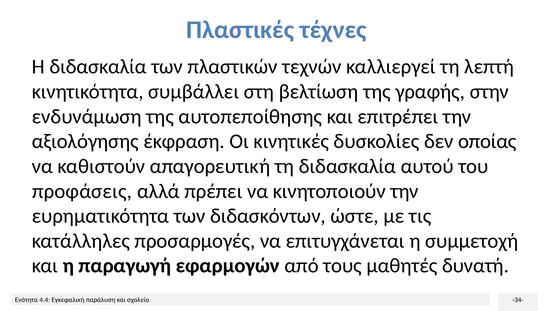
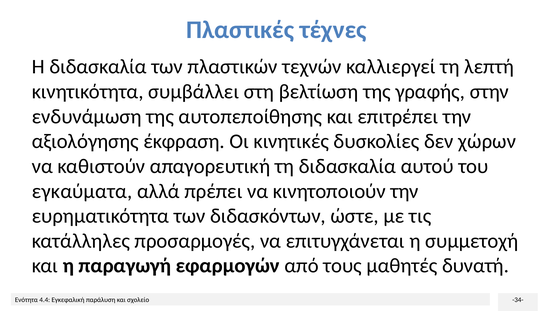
οποίας: οποίας -> χώρων (487, 141)
προφάσεις: προφάσεις -> εγκαύματα (82, 191)
